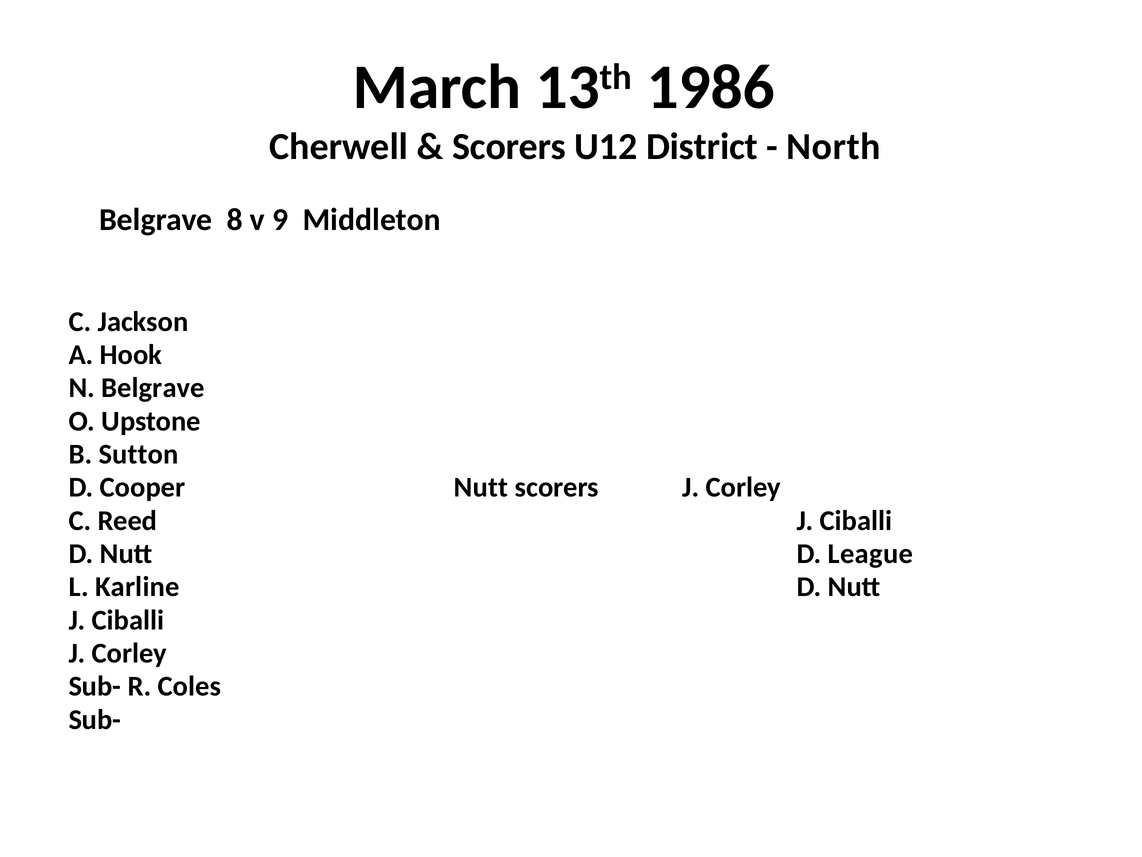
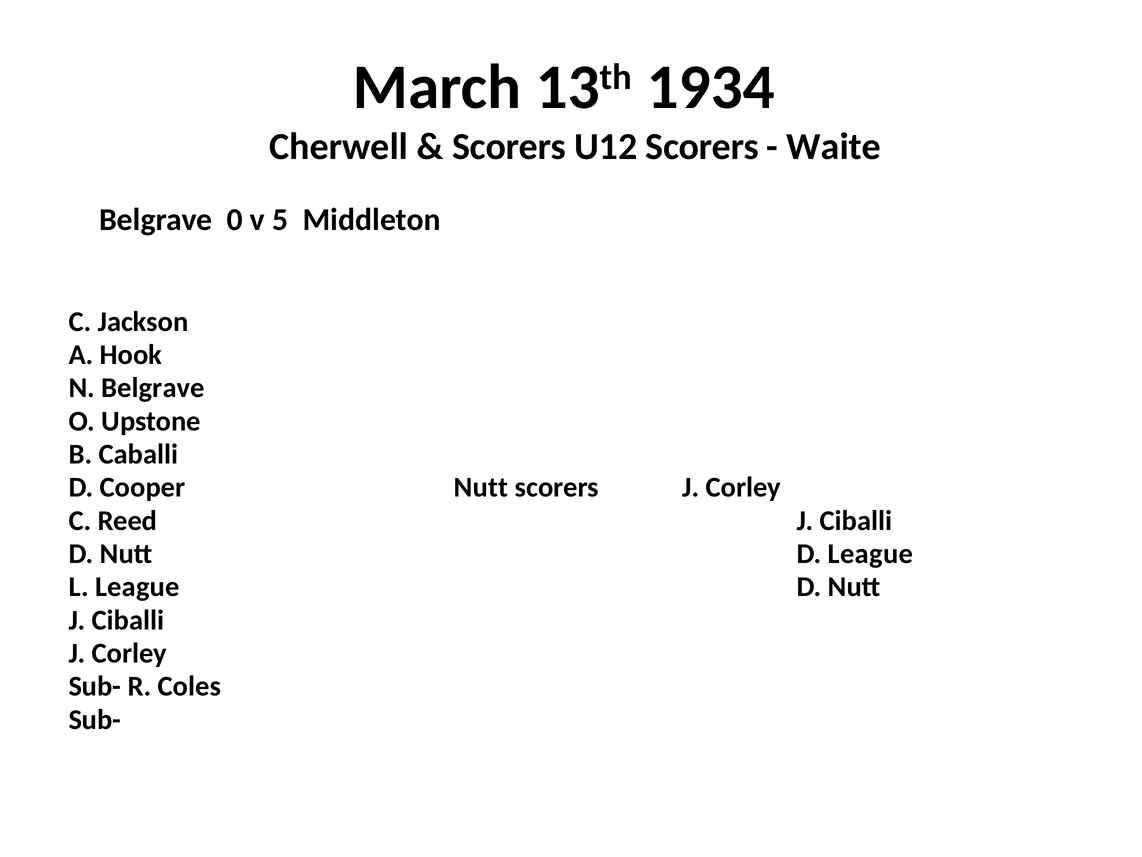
1986: 1986 -> 1934 (711, 87)
U12 District: District -> Scorers (702, 146)
North: North -> Waite (834, 146)
8: 8 -> 0 (235, 219)
9: 9 -> 5 (280, 219)
Sutton: Sutton -> Caballi (139, 454)
L Karline: Karline -> League (137, 587)
